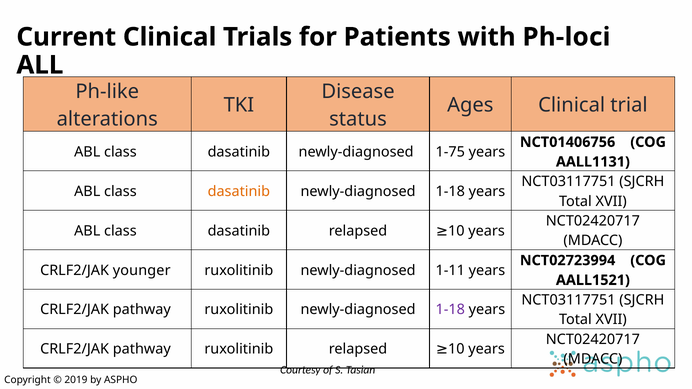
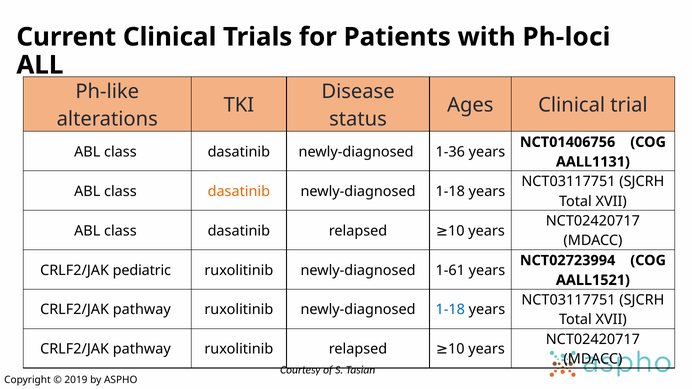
1-75: 1-75 -> 1-36 (450, 152)
younger: younger -> pediatric (142, 270)
1-11: 1-11 -> 1-61 (450, 270)
1-18 colour: purple -> blue (450, 310)
